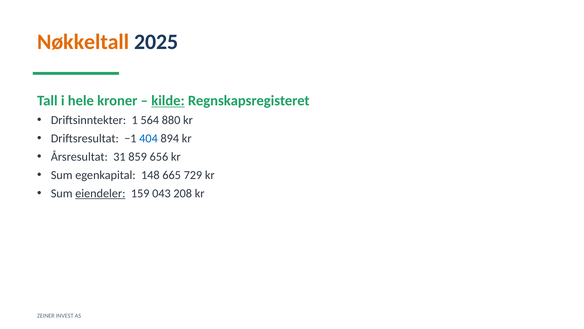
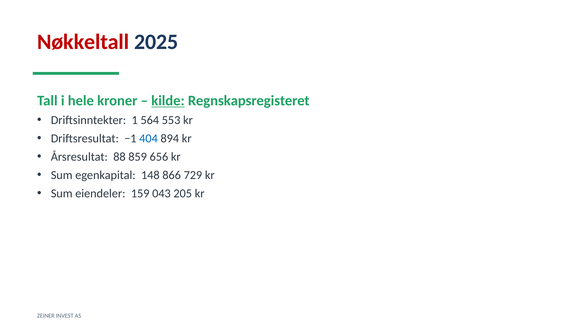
Nøkkeltall colour: orange -> red (83, 42)
880: 880 -> 553 (171, 120)
31: 31 -> 88 (119, 157)
665: 665 -> 866 (172, 175)
eiendeler underline: present -> none (100, 193)
208: 208 -> 205 (183, 193)
